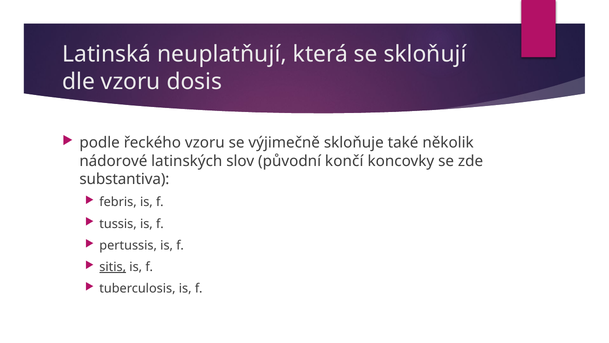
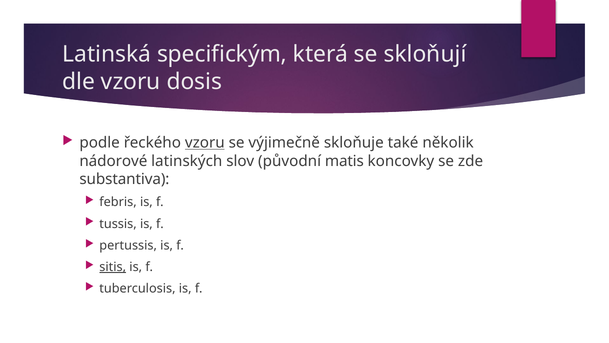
neuplatňují: neuplatňují -> specifickým (222, 54)
vzoru underline: none -> present (205, 143)
končí: končí -> matis (344, 161)
